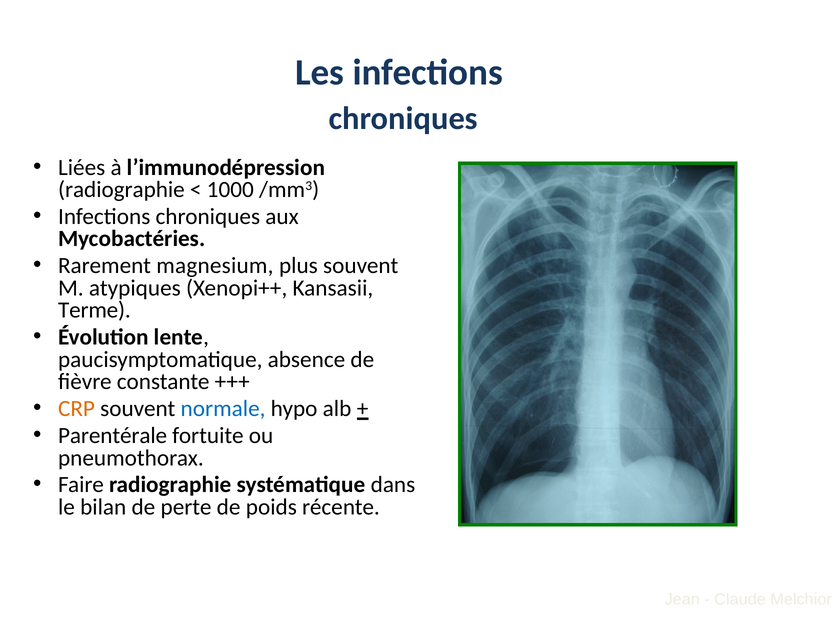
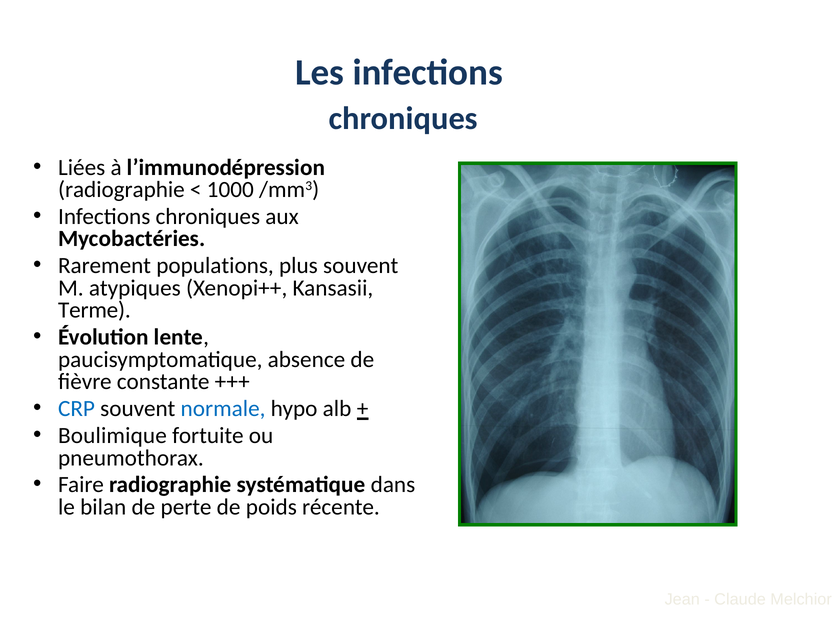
magnesium: magnesium -> populations (215, 266)
CRP colour: orange -> blue (77, 409)
Parentérale: Parentérale -> Boulimique (112, 436)
